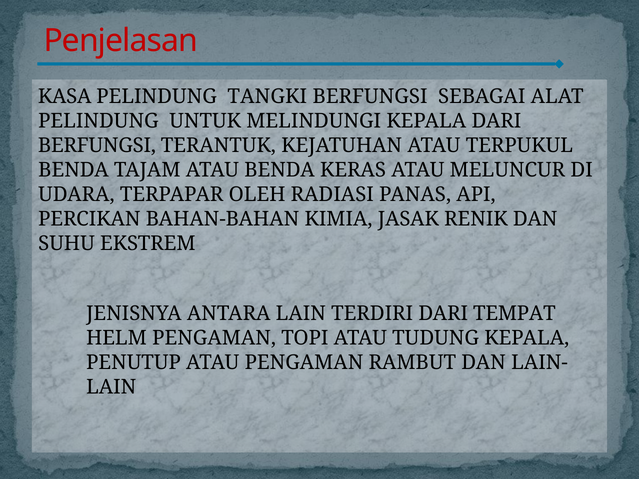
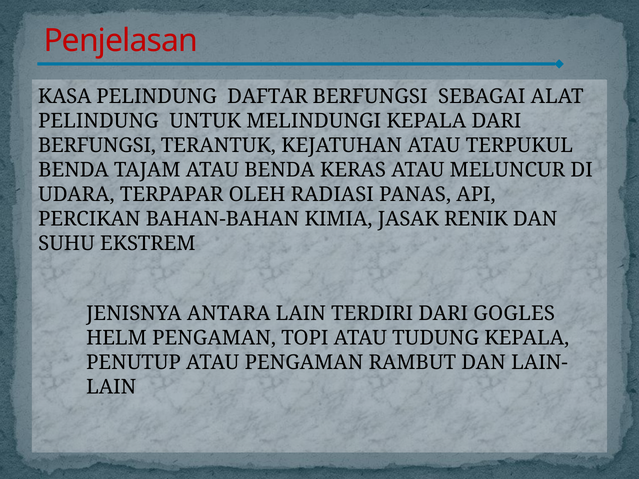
TANGKI: TANGKI -> DAFTAR (267, 97)
TEMPAT: TEMPAT -> GOGLES (514, 314)
